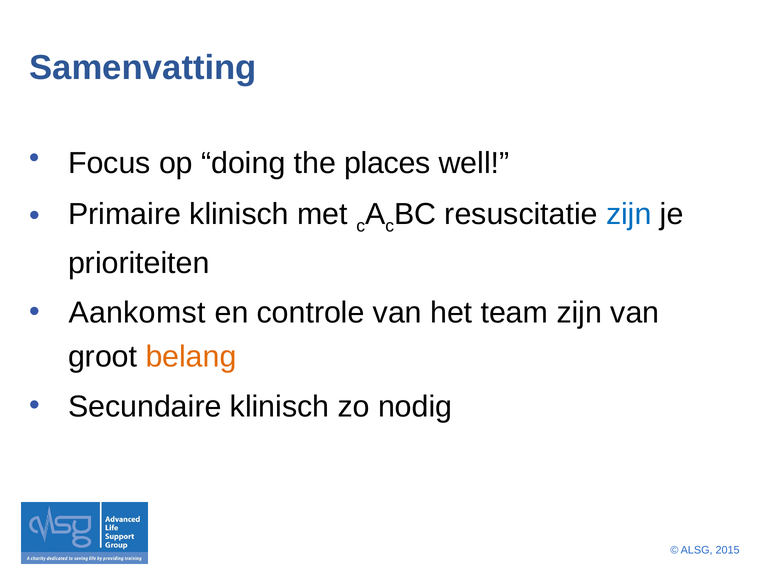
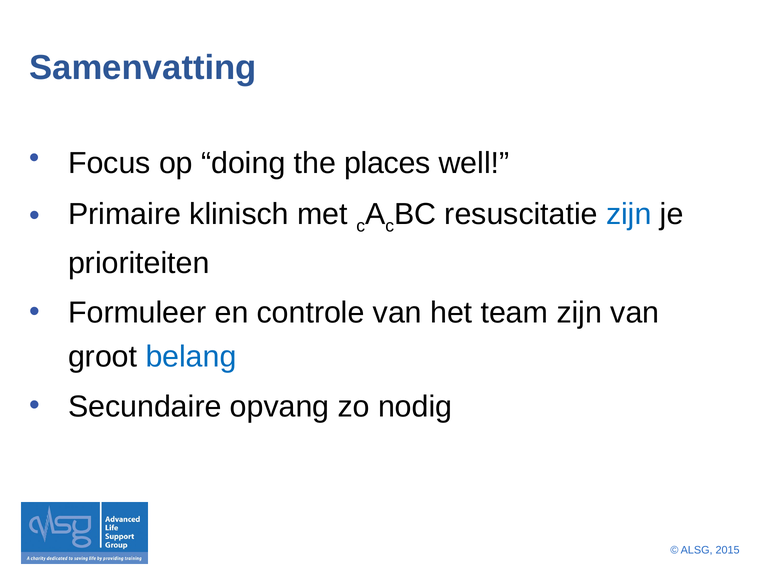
Aankomst: Aankomst -> Formuleer (137, 313)
belang colour: orange -> blue (191, 356)
Secundaire klinisch: klinisch -> opvang (280, 406)
